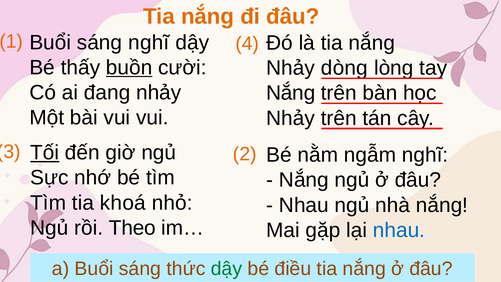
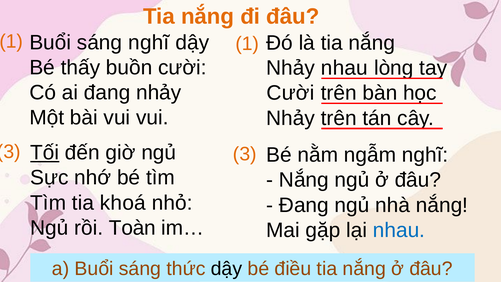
1 4: 4 -> 1 (247, 44)
buồn underline: present -> none (129, 67)
Nhảy dòng: dòng -> nhau (344, 68)
Nắng: Nắng -> Cười (290, 93)
2: 2 -> 3 (245, 154)
Nhau: Nhau -> Đang (304, 205)
Theo: Theo -> Toàn (132, 228)
dậy colour: green -> black (226, 269)
